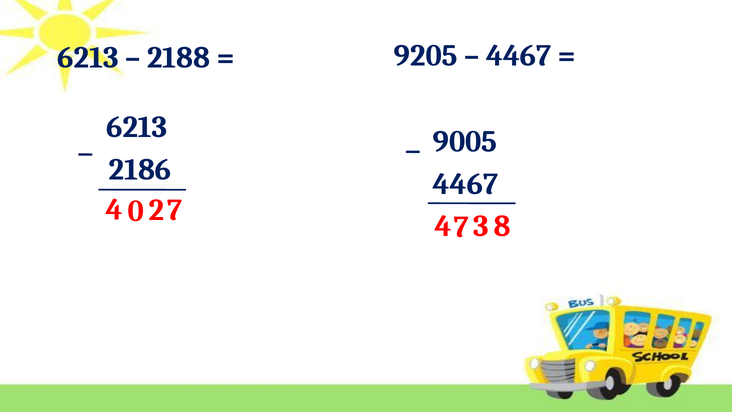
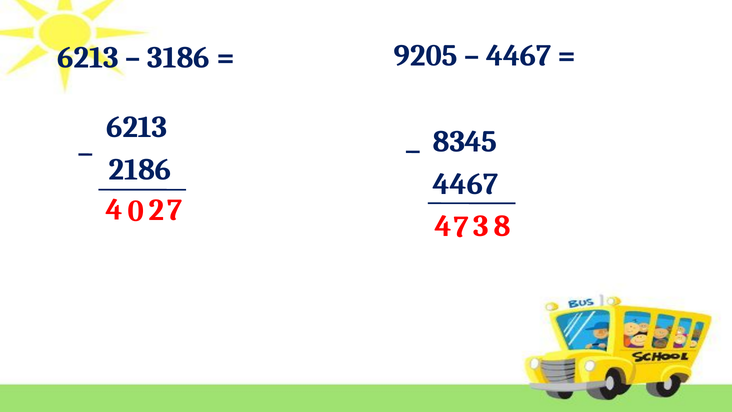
2188: 2188 -> 3186 (178, 58)
9005: 9005 -> 8345 (465, 142)
